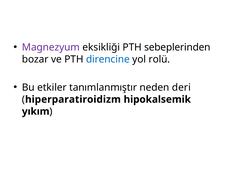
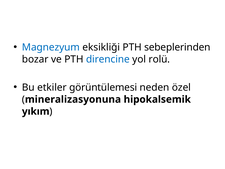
Magnezyum colour: purple -> blue (51, 47)
tanımlanmıştır: tanımlanmıştır -> görüntülemesi (103, 87)
deri: deri -> özel (181, 87)
hiperparatiroidizm: hiperparatiroidizm -> mineralizasyonuna (73, 99)
